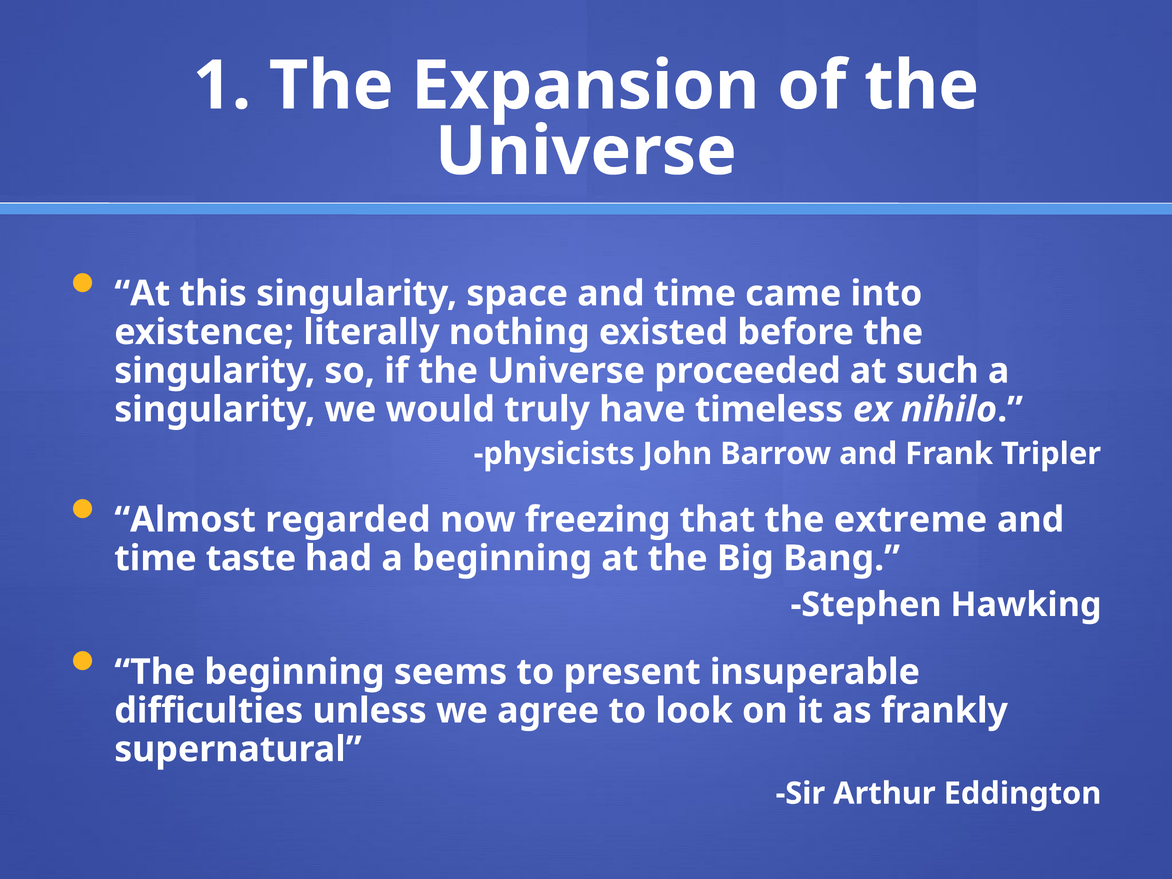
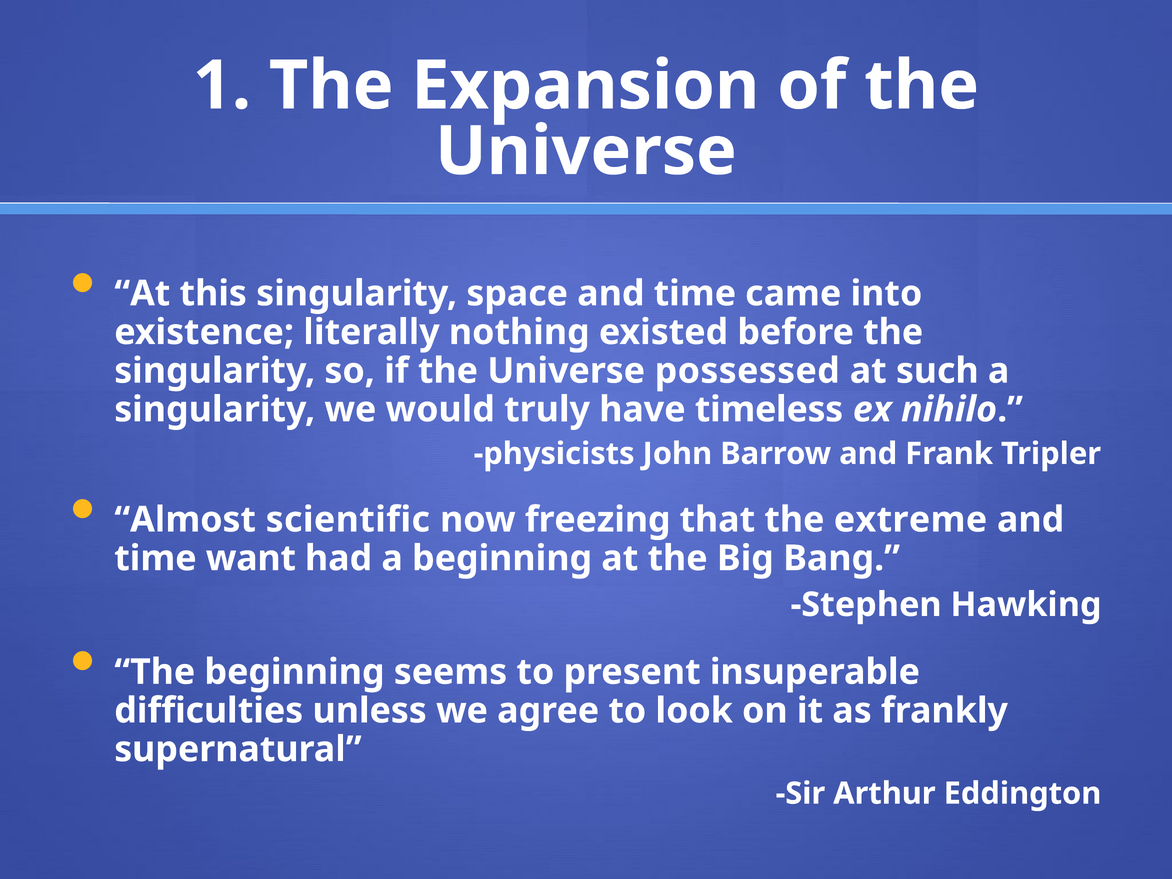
proceeded: proceeded -> possessed (747, 371)
regarded: regarded -> scientific (348, 520)
taste: taste -> want (251, 558)
